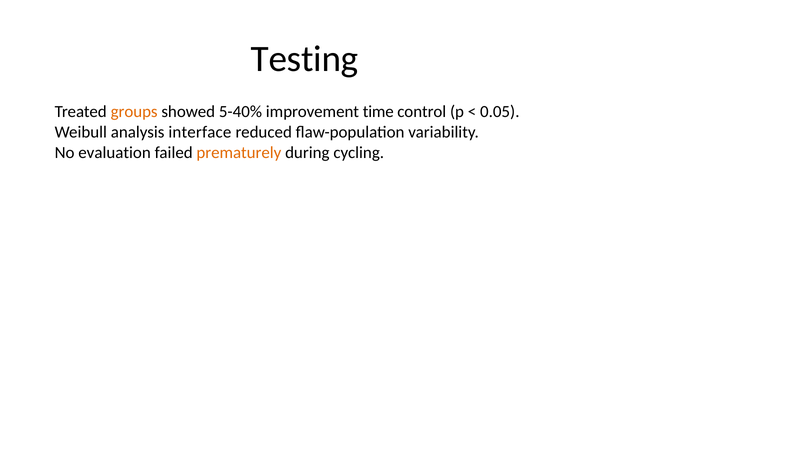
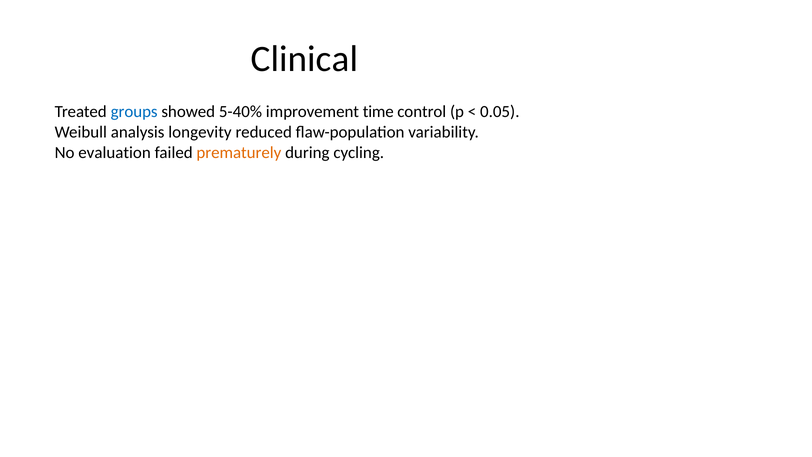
Testing: Testing -> Clinical (304, 59)
groups colour: orange -> blue (134, 112)
interface: interface -> longevity (200, 132)
